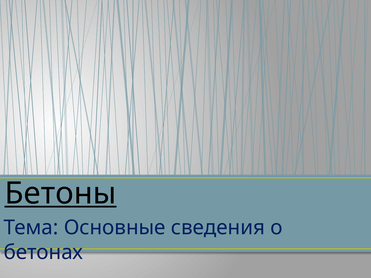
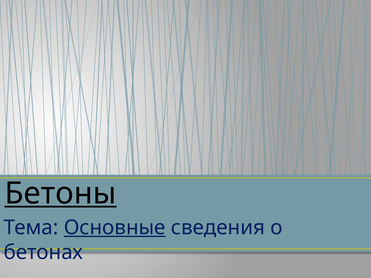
Основные underline: none -> present (115, 228)
